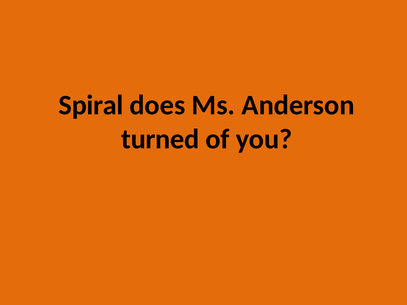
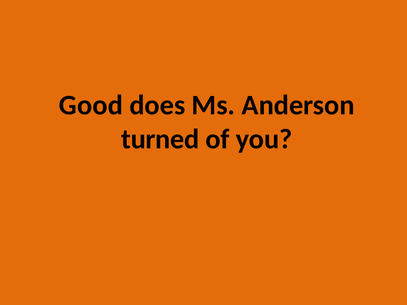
Spiral: Spiral -> Good (91, 105)
